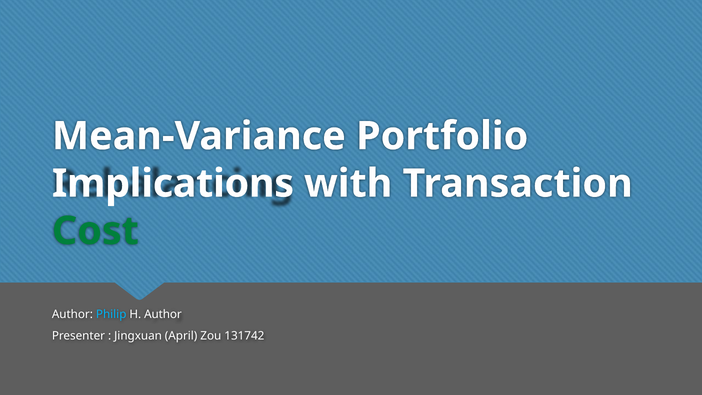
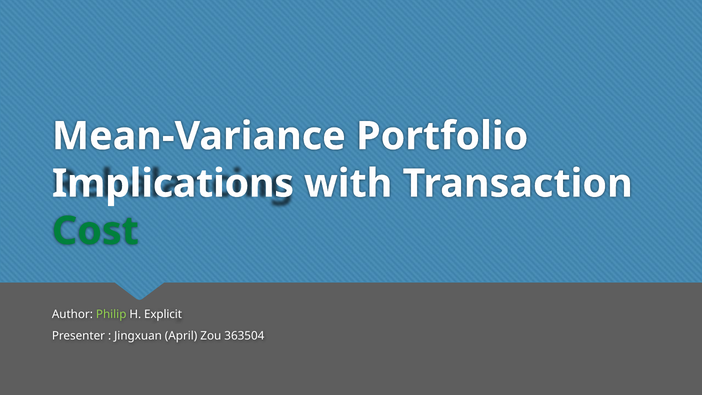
Philip colour: light blue -> light green (111, 315)
H Author: Author -> Explicit (163, 315)
131742: 131742 -> 363504 (244, 336)
